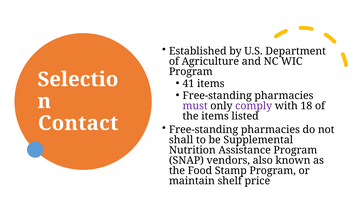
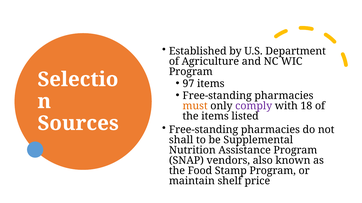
41: 41 -> 97 (188, 84)
must colour: purple -> orange (195, 106)
Contact: Contact -> Sources (78, 124)
